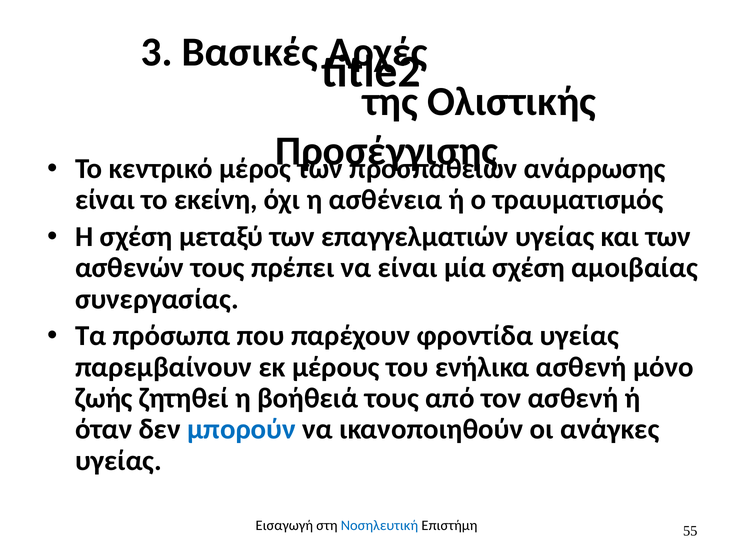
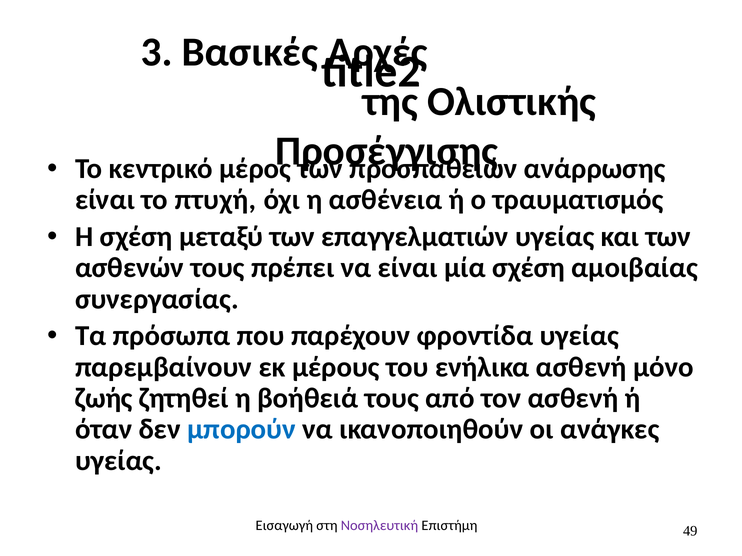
εκείνη: εκείνη -> πτυχή (216, 200)
Νοσηλευτική colour: blue -> purple (379, 526)
55: 55 -> 49 (690, 532)
